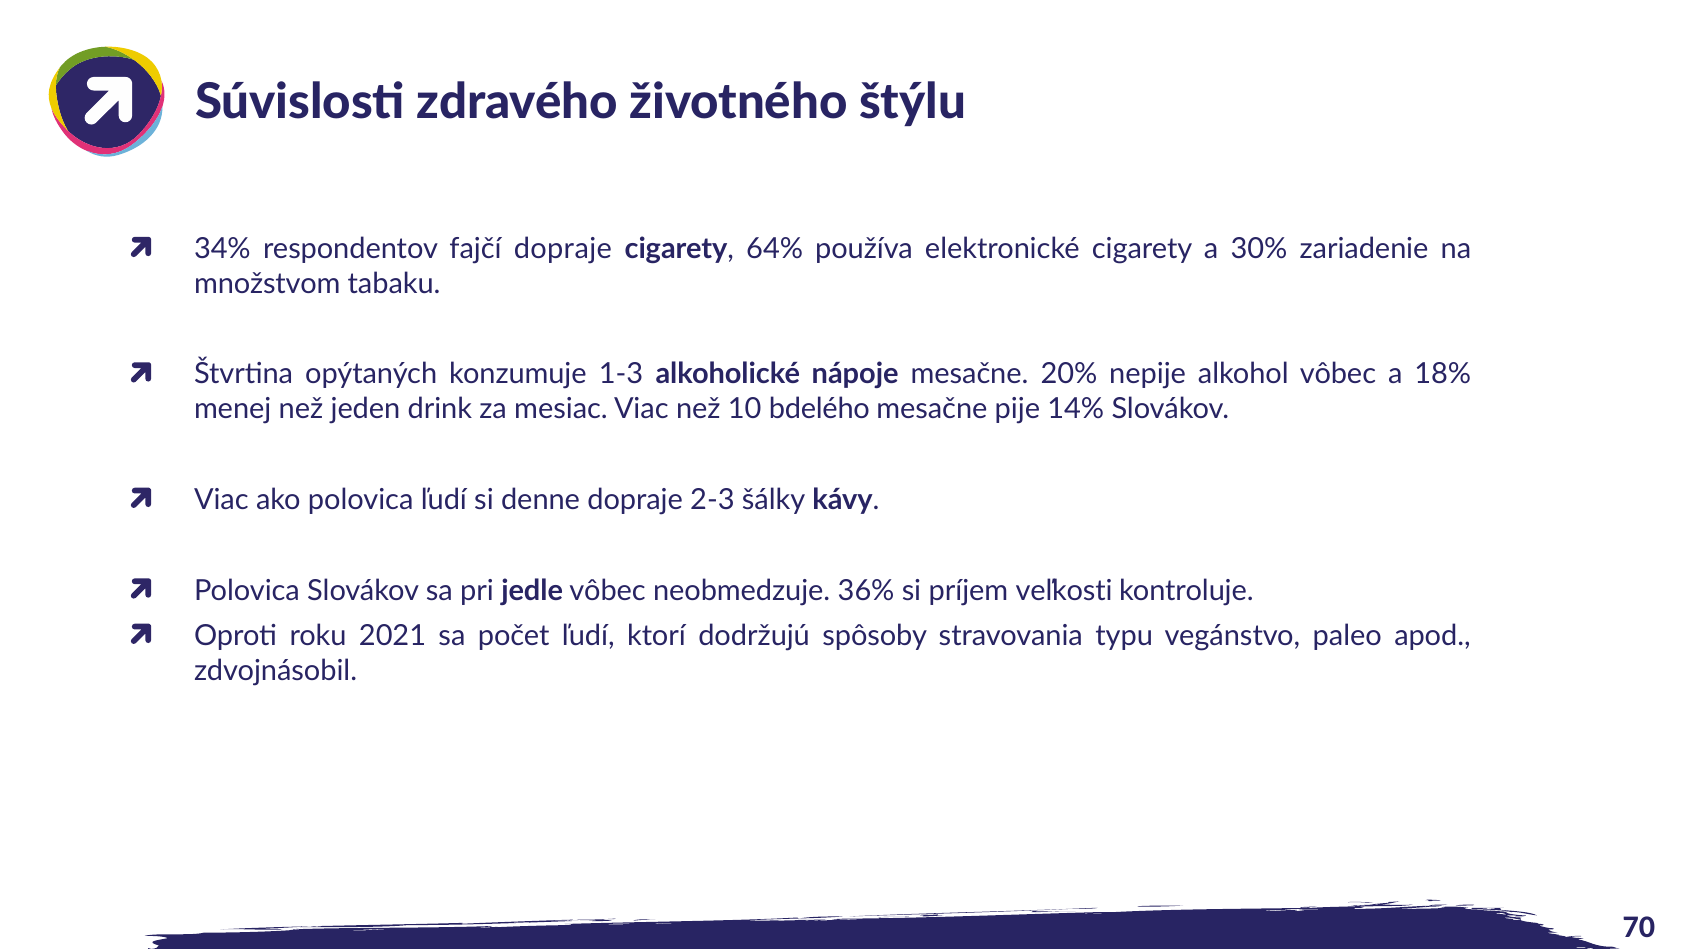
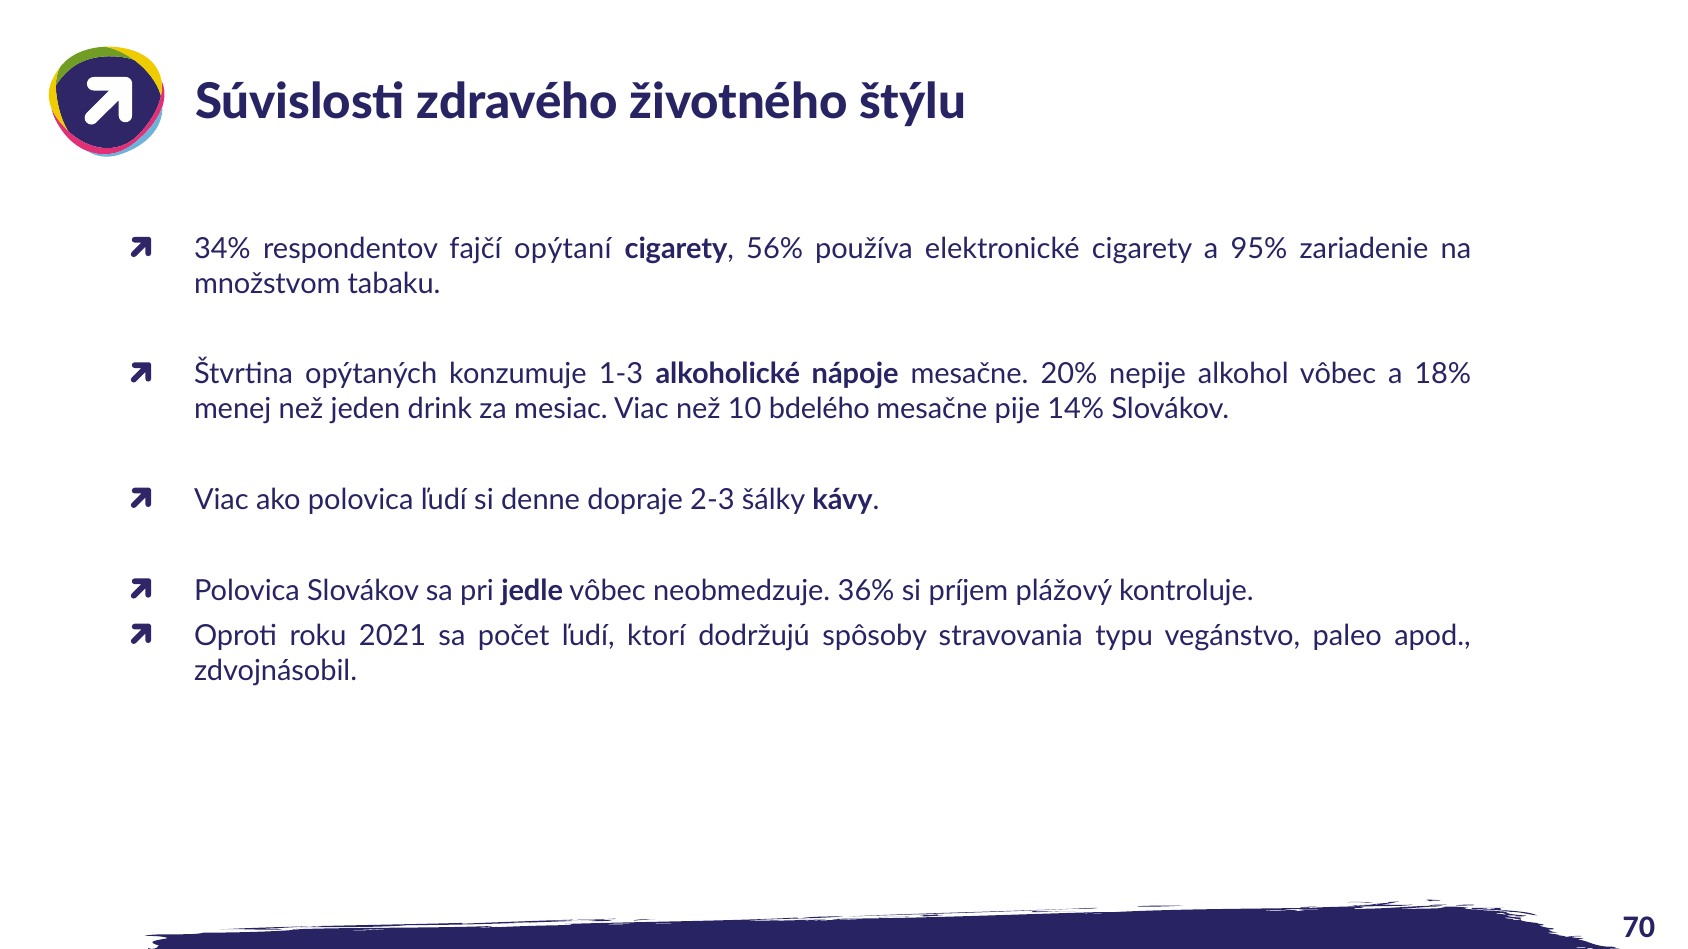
fajčí dopraje: dopraje -> opýtaní (563, 249)
64%: 64% -> 56% (775, 249)
30%: 30% -> 95% (1259, 249)
veľkosti: veľkosti -> plážový (1064, 591)
